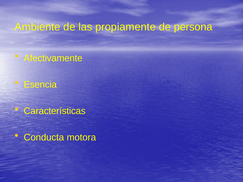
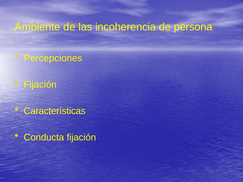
propiamente: propiamente -> incoherencia (126, 27)
Afectivamente: Afectivamente -> Percepciones (53, 58)
Esencia: Esencia -> Fijación (40, 85)
Conducta motora: motora -> fijación (81, 138)
